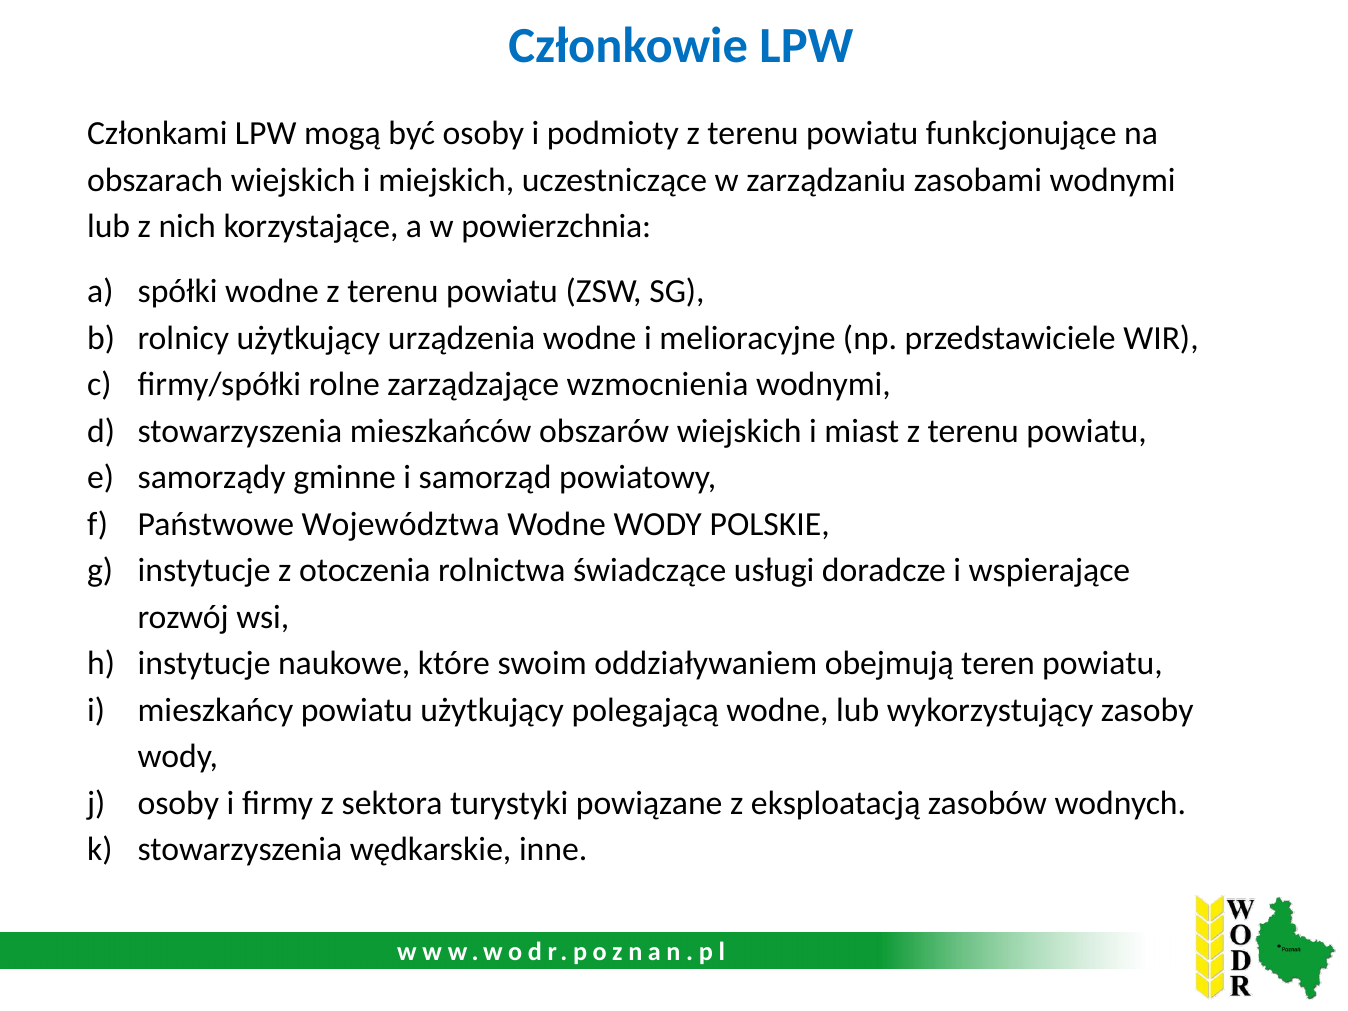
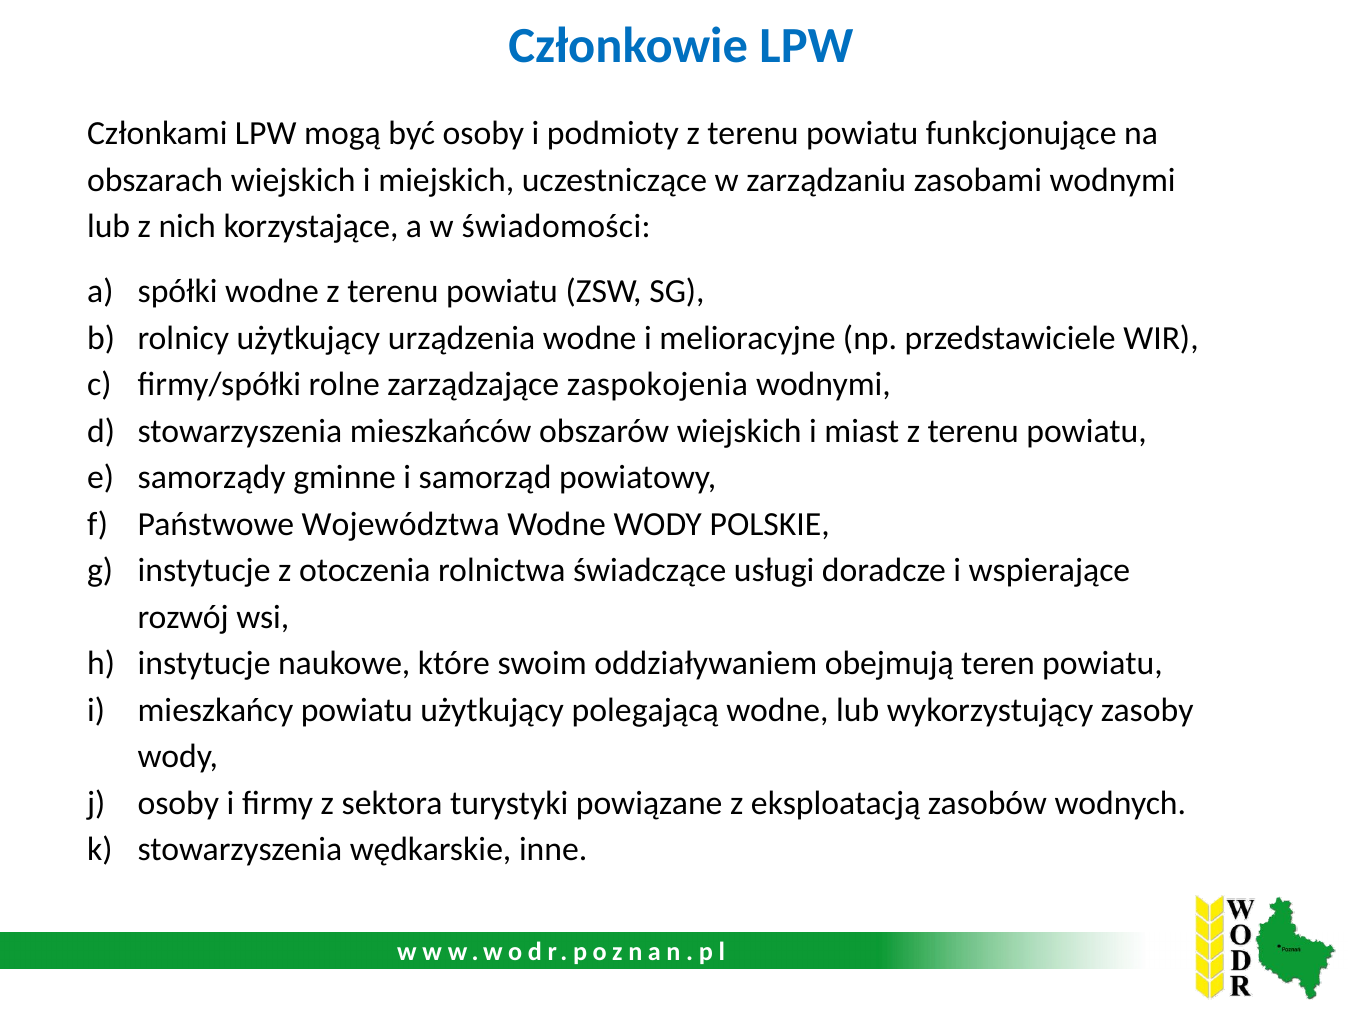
powierzchnia: powierzchnia -> świadomości (556, 226)
wzmocnienia: wzmocnienia -> zaspokojenia (657, 385)
